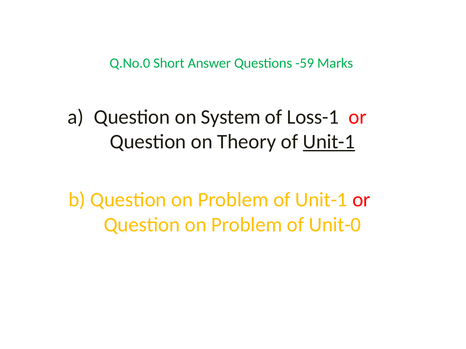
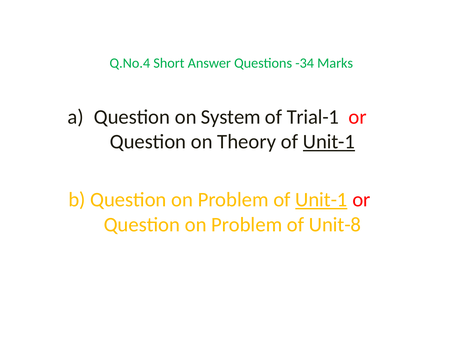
Q.No.0: Q.No.0 -> Q.No.4 (130, 63)
-59: -59 -> -34 (305, 63)
Loss-1: Loss-1 -> Trial-1 (313, 117)
Unit-1 underline: none -> present (321, 200)
Unit-0: Unit-0 -> Unit-8 (335, 225)
